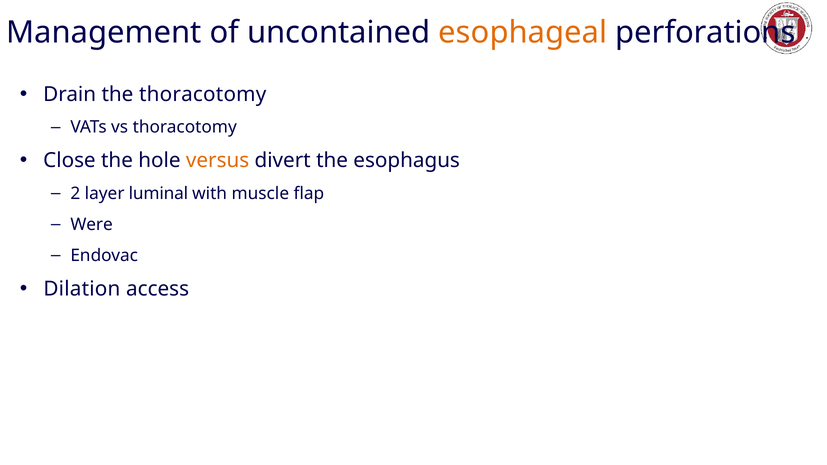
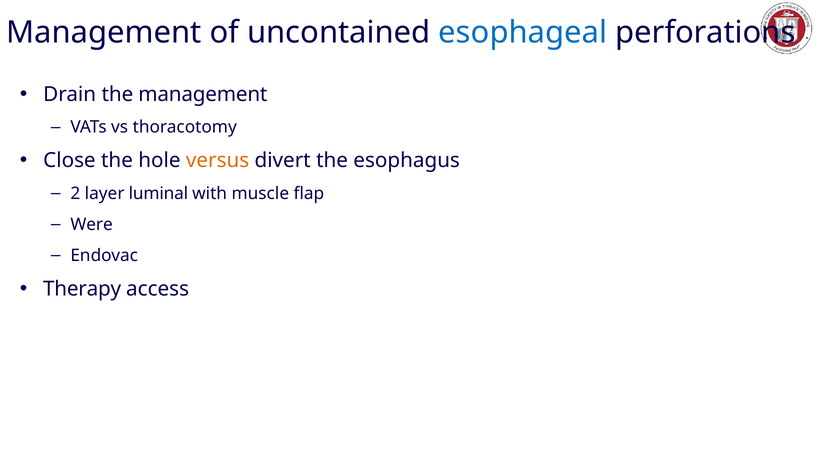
esophageal colour: orange -> blue (523, 32)
the thoracotomy: thoracotomy -> management (203, 94)
Dilation: Dilation -> Therapy (82, 289)
